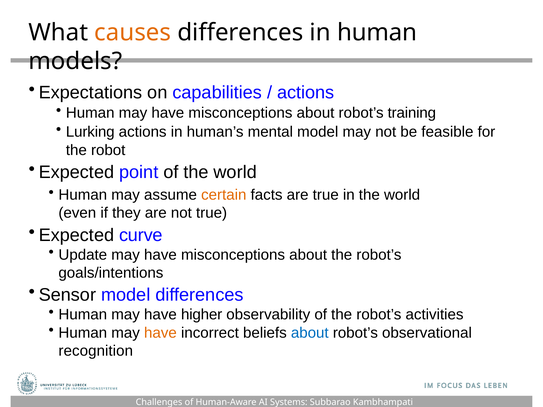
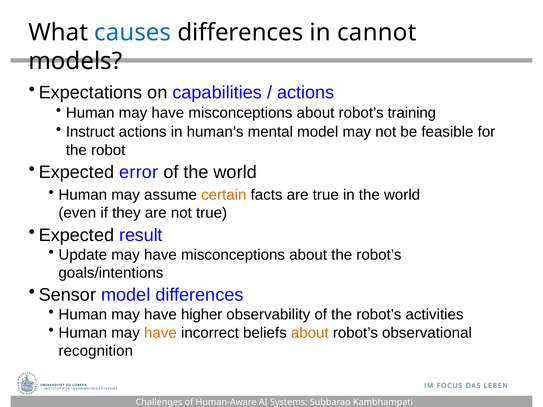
causes colour: orange -> blue (133, 32)
in human: human -> cannot (377, 32)
Lurking: Lurking -> Instruct (90, 132)
point: point -> error (139, 172)
curve: curve -> result (141, 235)
about colour: blue -> orange (310, 333)
